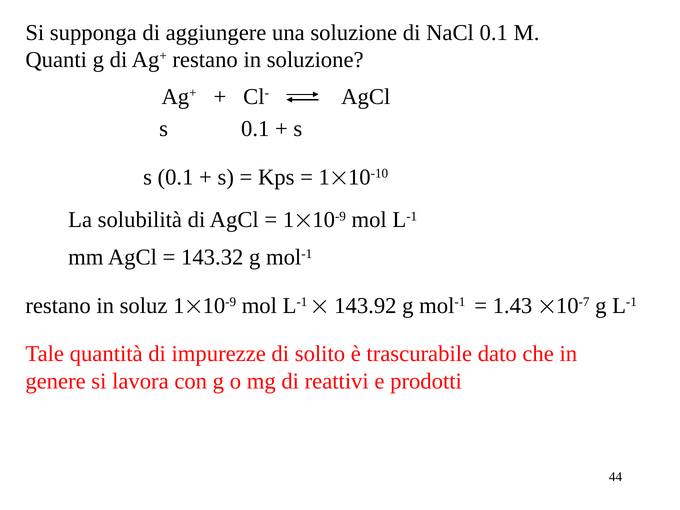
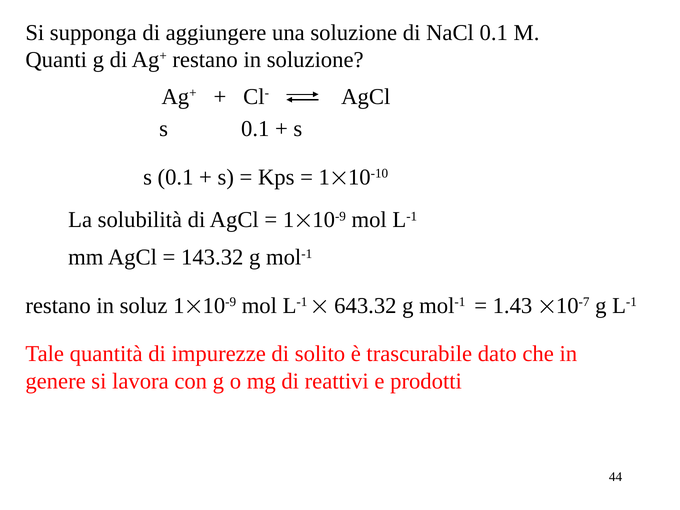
143.92: 143.92 -> 643.32 (365, 306)
